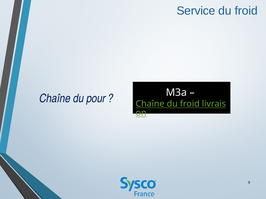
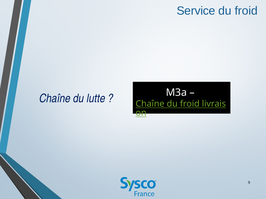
pour: pour -> lutte (96, 99)
